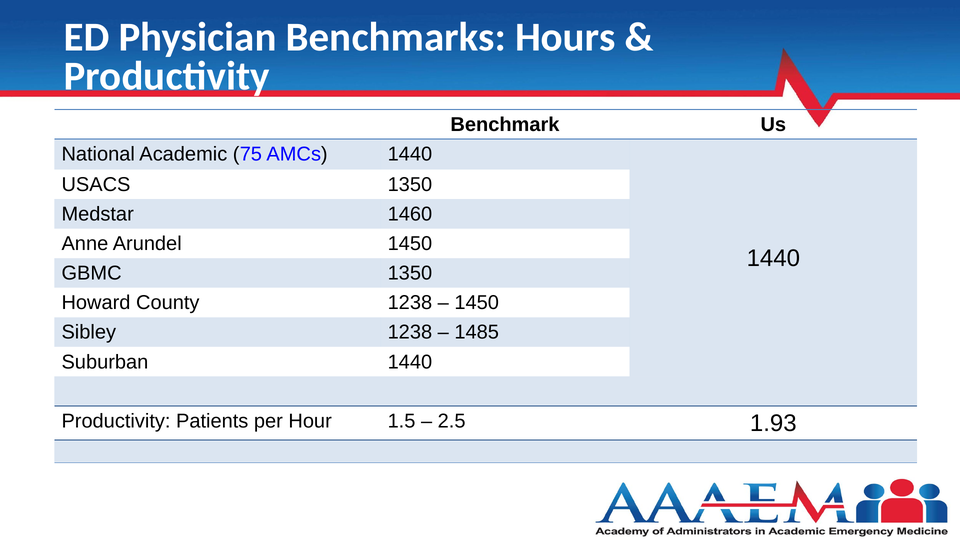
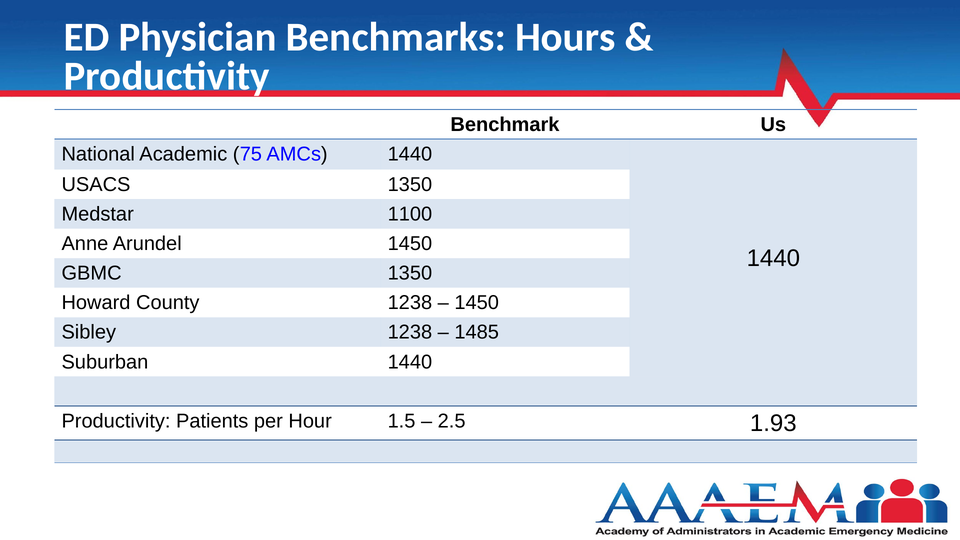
1460: 1460 -> 1100 (410, 214)
